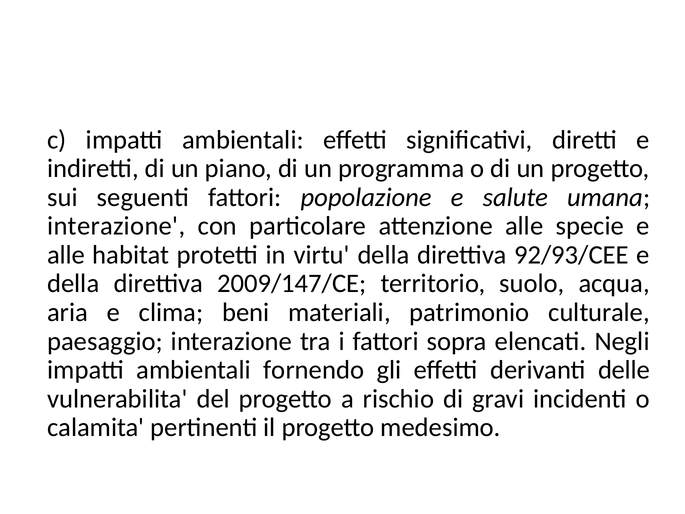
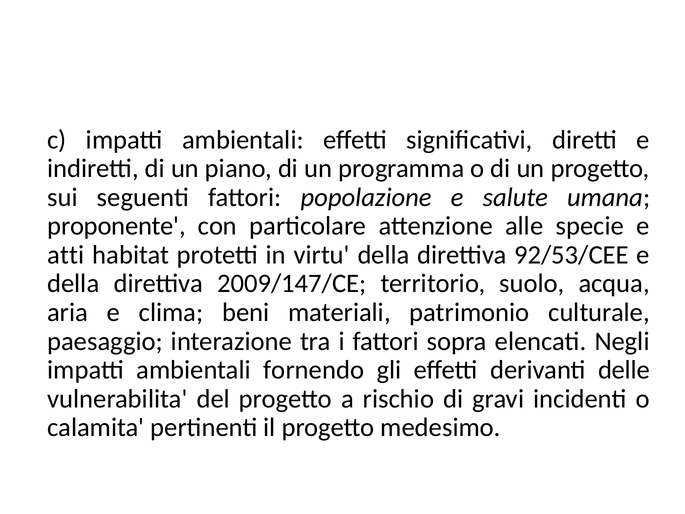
interazione: interazione -> proponente (117, 226)
alle: alle -> atti (66, 255)
92/93/CEE: 92/93/CEE -> 92/53/CEE (572, 255)
